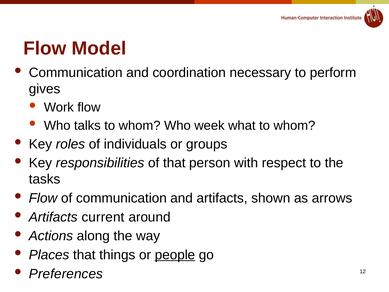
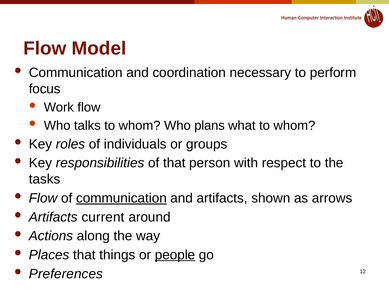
gives: gives -> focus (45, 89)
week: week -> plans (210, 125)
communication underline: none -> present (121, 198)
